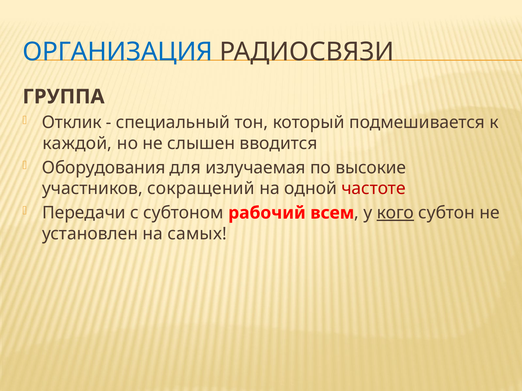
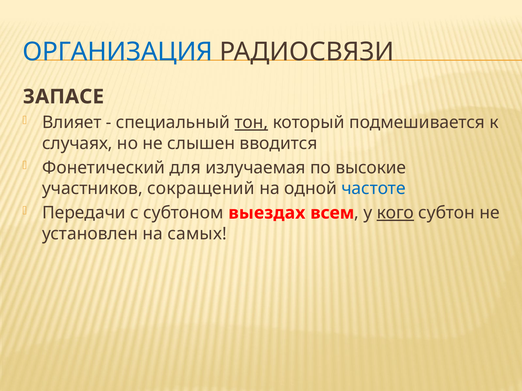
ГРУППА: ГРУППА -> ЗАПАСЕ (63, 97)
Отклик: Отклик -> Влияет (72, 123)
тон underline: none -> present (251, 123)
каждой: каждой -> случаях (77, 144)
Оборудования: Оборудования -> Фонетический (104, 168)
частоте colour: red -> blue (373, 189)
рабочий: рабочий -> выездах (267, 213)
